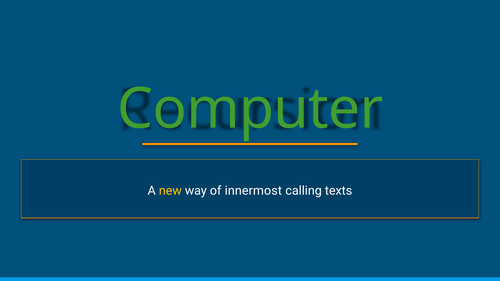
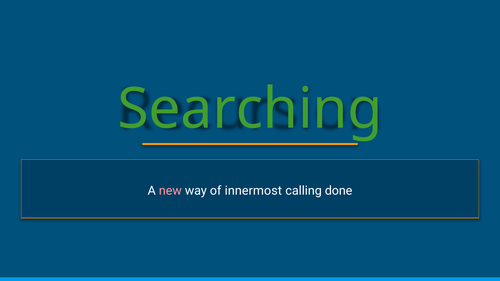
Computer: Computer -> Searching (250, 109)
new colour: yellow -> pink (170, 191)
texts: texts -> done (339, 191)
